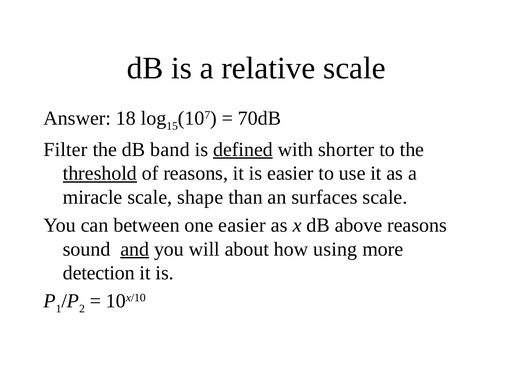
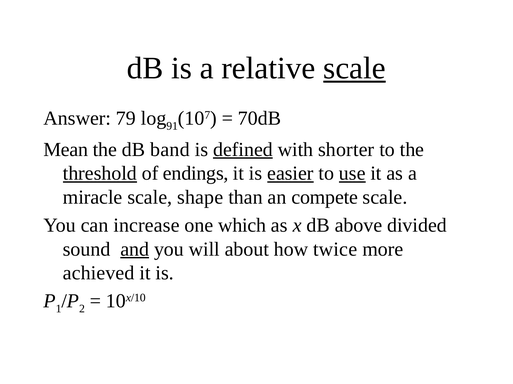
scale underline: none -> present (354, 68)
18: 18 -> 79 (126, 119)
15: 15 -> 91 (172, 126)
Filter: Filter -> Mean (66, 150)
of reasons: reasons -> endings (196, 174)
easier underline: none -> present (290, 174)
use underline: none -> present (352, 174)
surfaces: surfaces -> compete (325, 198)
between: between -> increase (146, 226)
one easier: easier -> which (242, 226)
above reasons: reasons -> divided (417, 226)
using: using -> twice (335, 250)
detection: detection -> achieved (99, 274)
